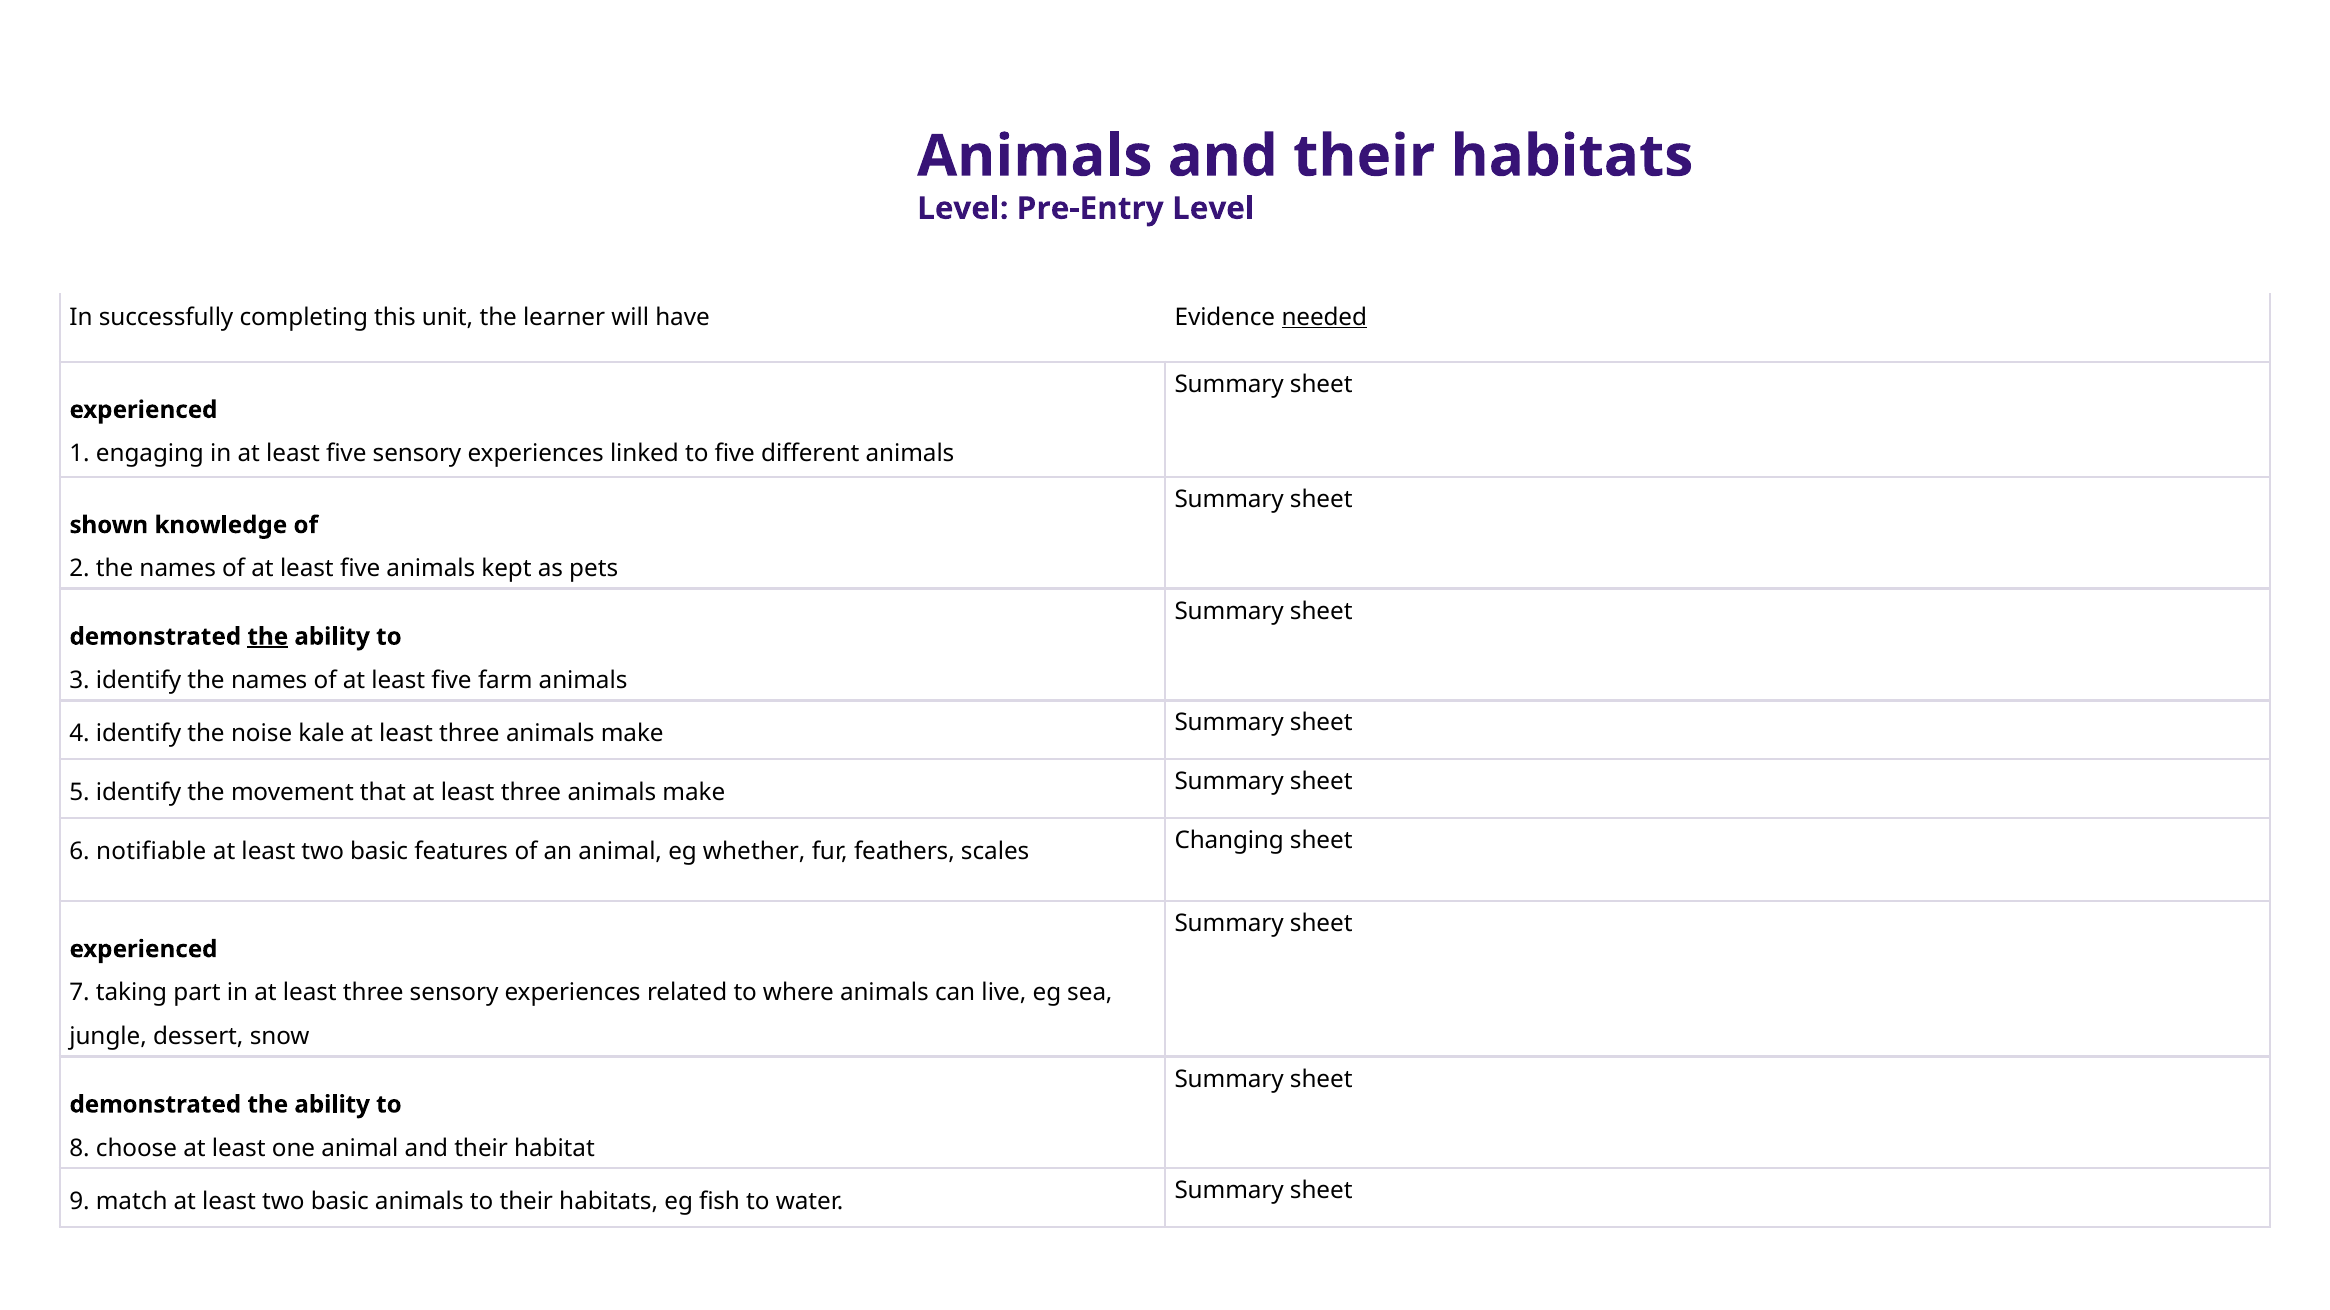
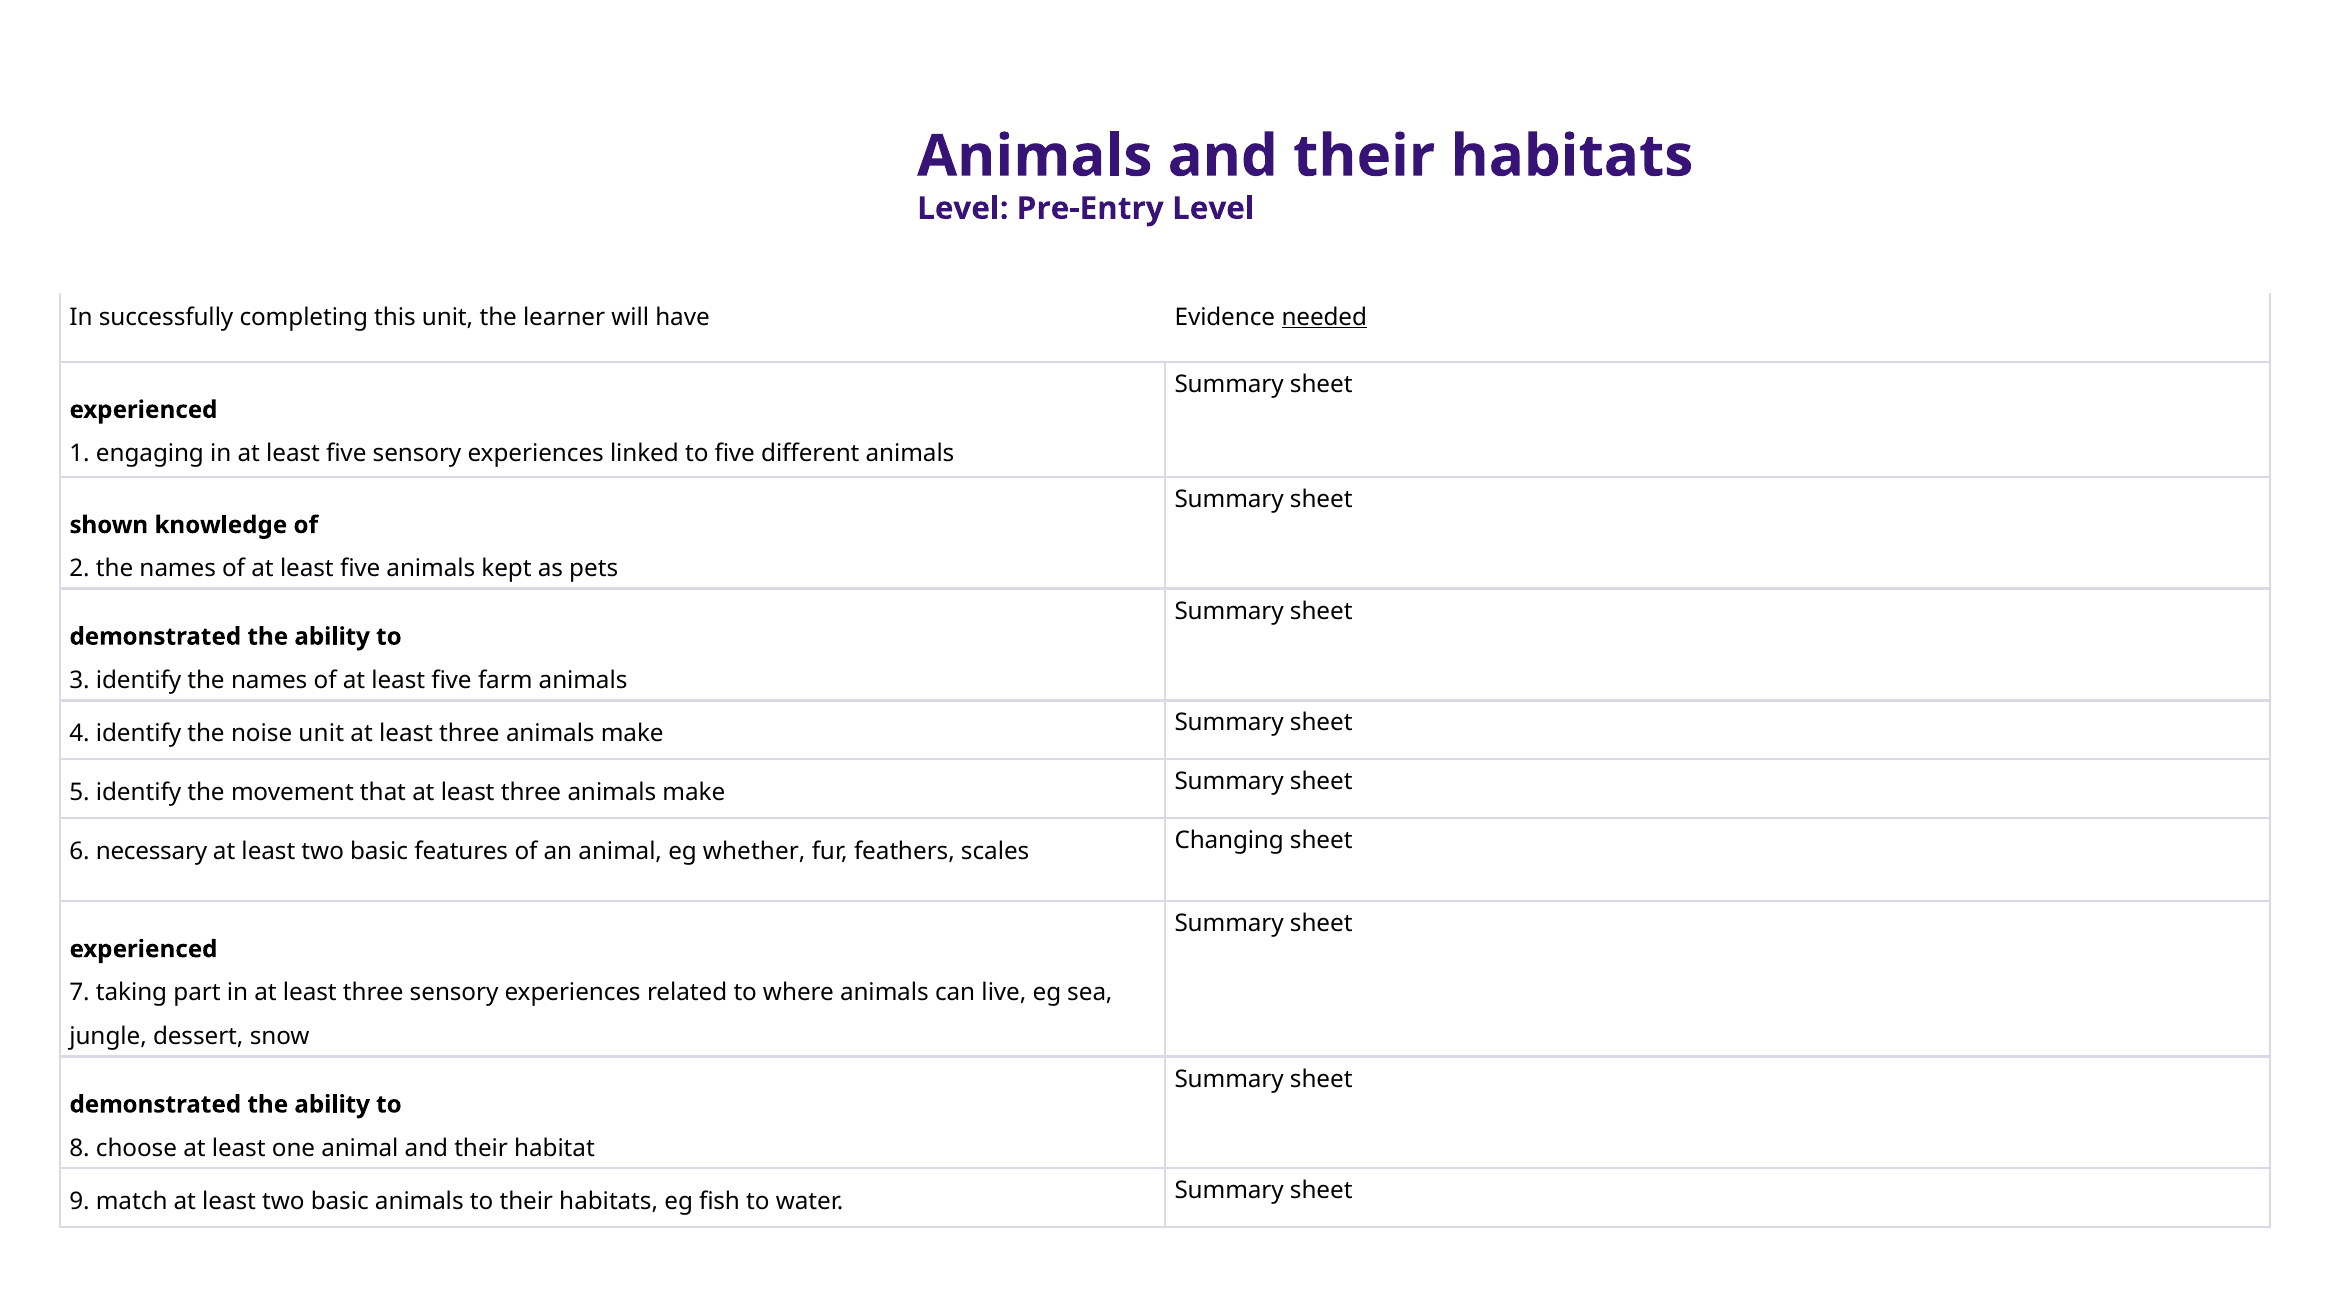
the underline: present -> none (268, 637)
noise kale: kale -> unit (321, 734)
notifiable: notifiable -> necessary (151, 852)
